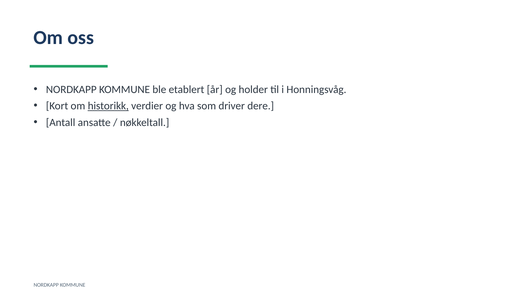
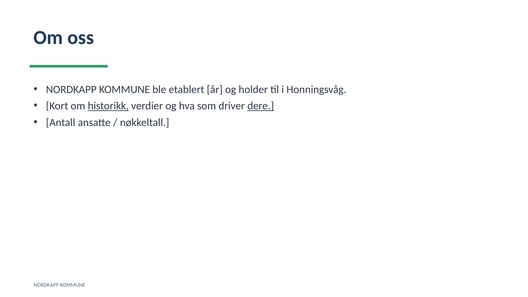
dere underline: none -> present (261, 106)
